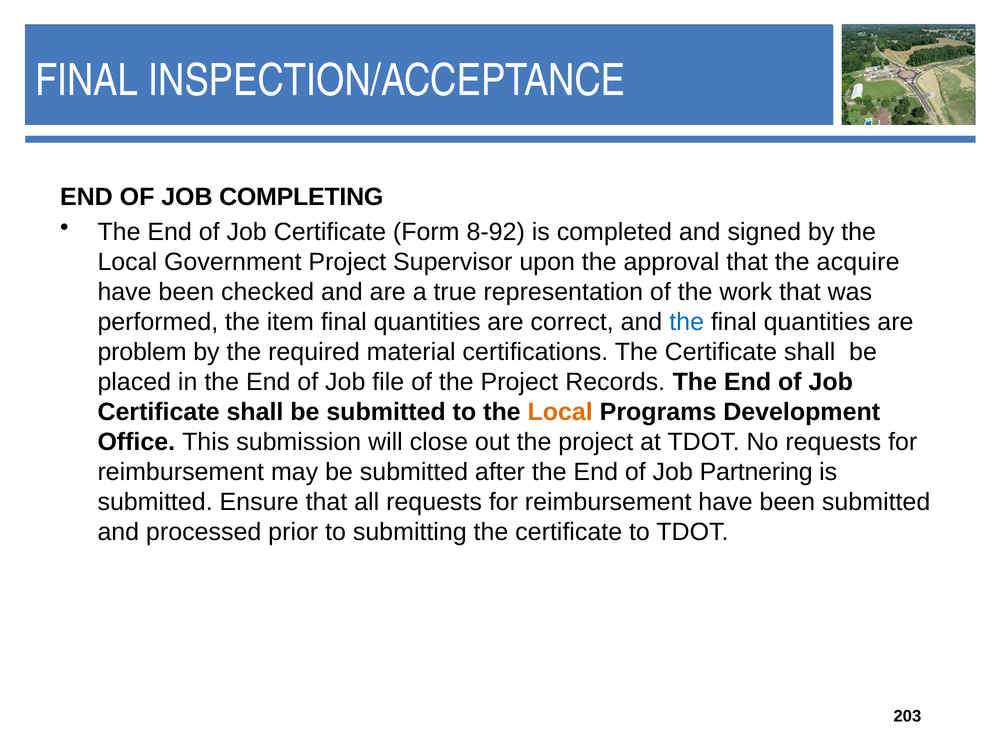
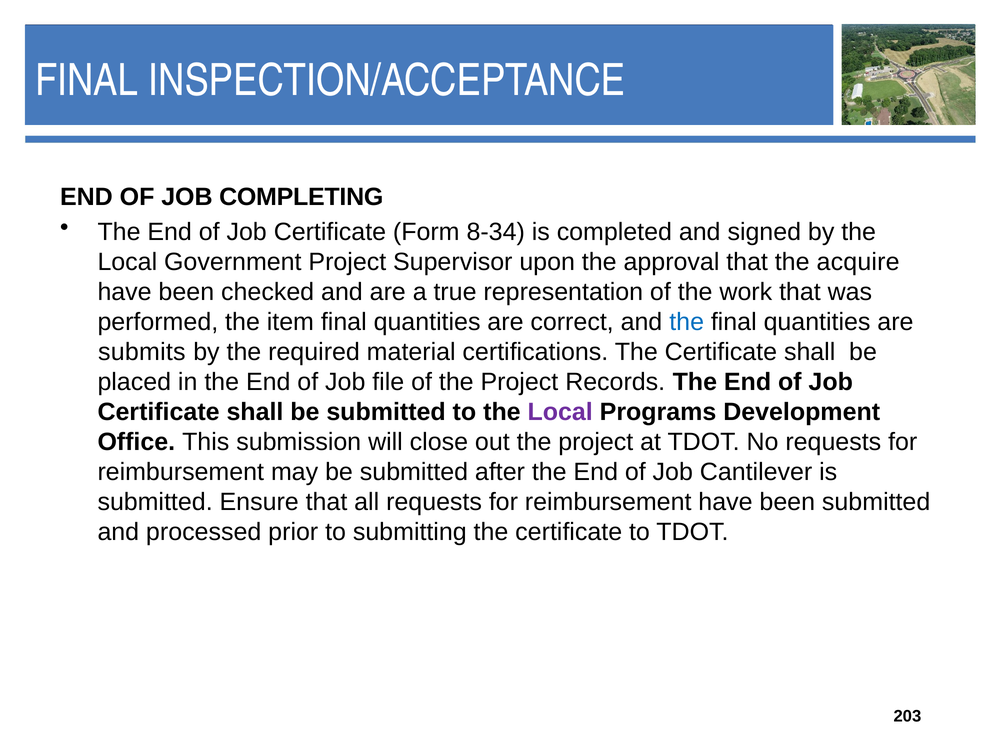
8-92: 8-92 -> 8-34 (496, 232)
problem: problem -> submits (142, 352)
Local colour: orange -> purple (560, 412)
Partnering: Partnering -> Cantilever (756, 472)
